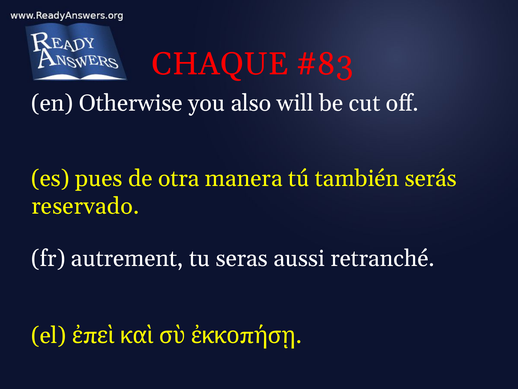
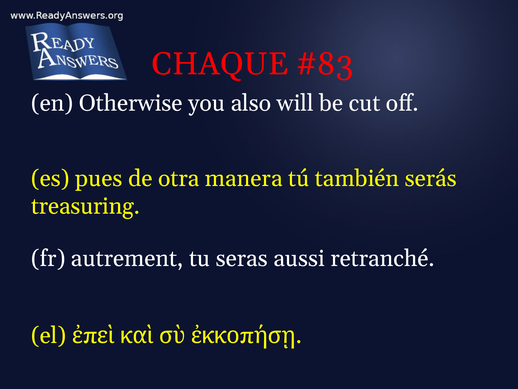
reservado: reservado -> treasuring (86, 206)
